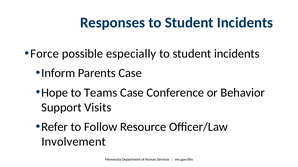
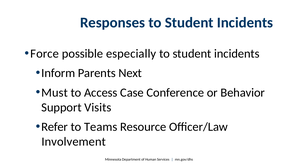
Parents Case: Case -> Next (130, 73)
Hope: Hope -> Must (55, 93)
Teams: Teams -> Access (101, 93)
Follow: Follow -> Teams (101, 127)
